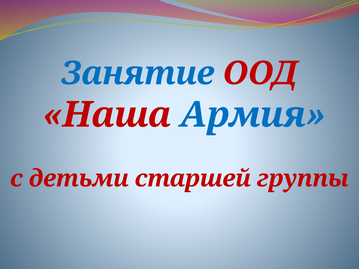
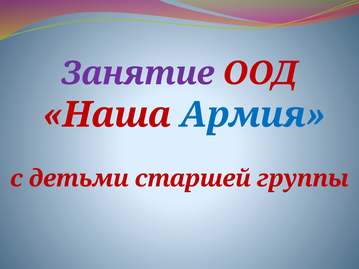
Занятие colour: blue -> purple (138, 73)
